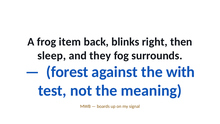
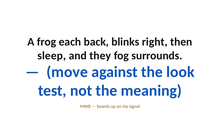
item: item -> each (70, 42)
forest: forest -> move (67, 72)
with: with -> look (180, 72)
